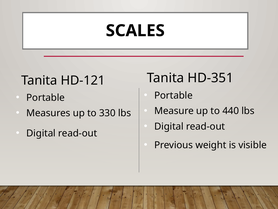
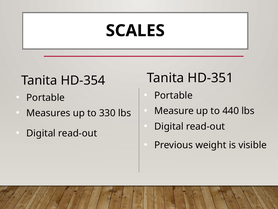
HD-121: HD-121 -> HD-354 (83, 80)
